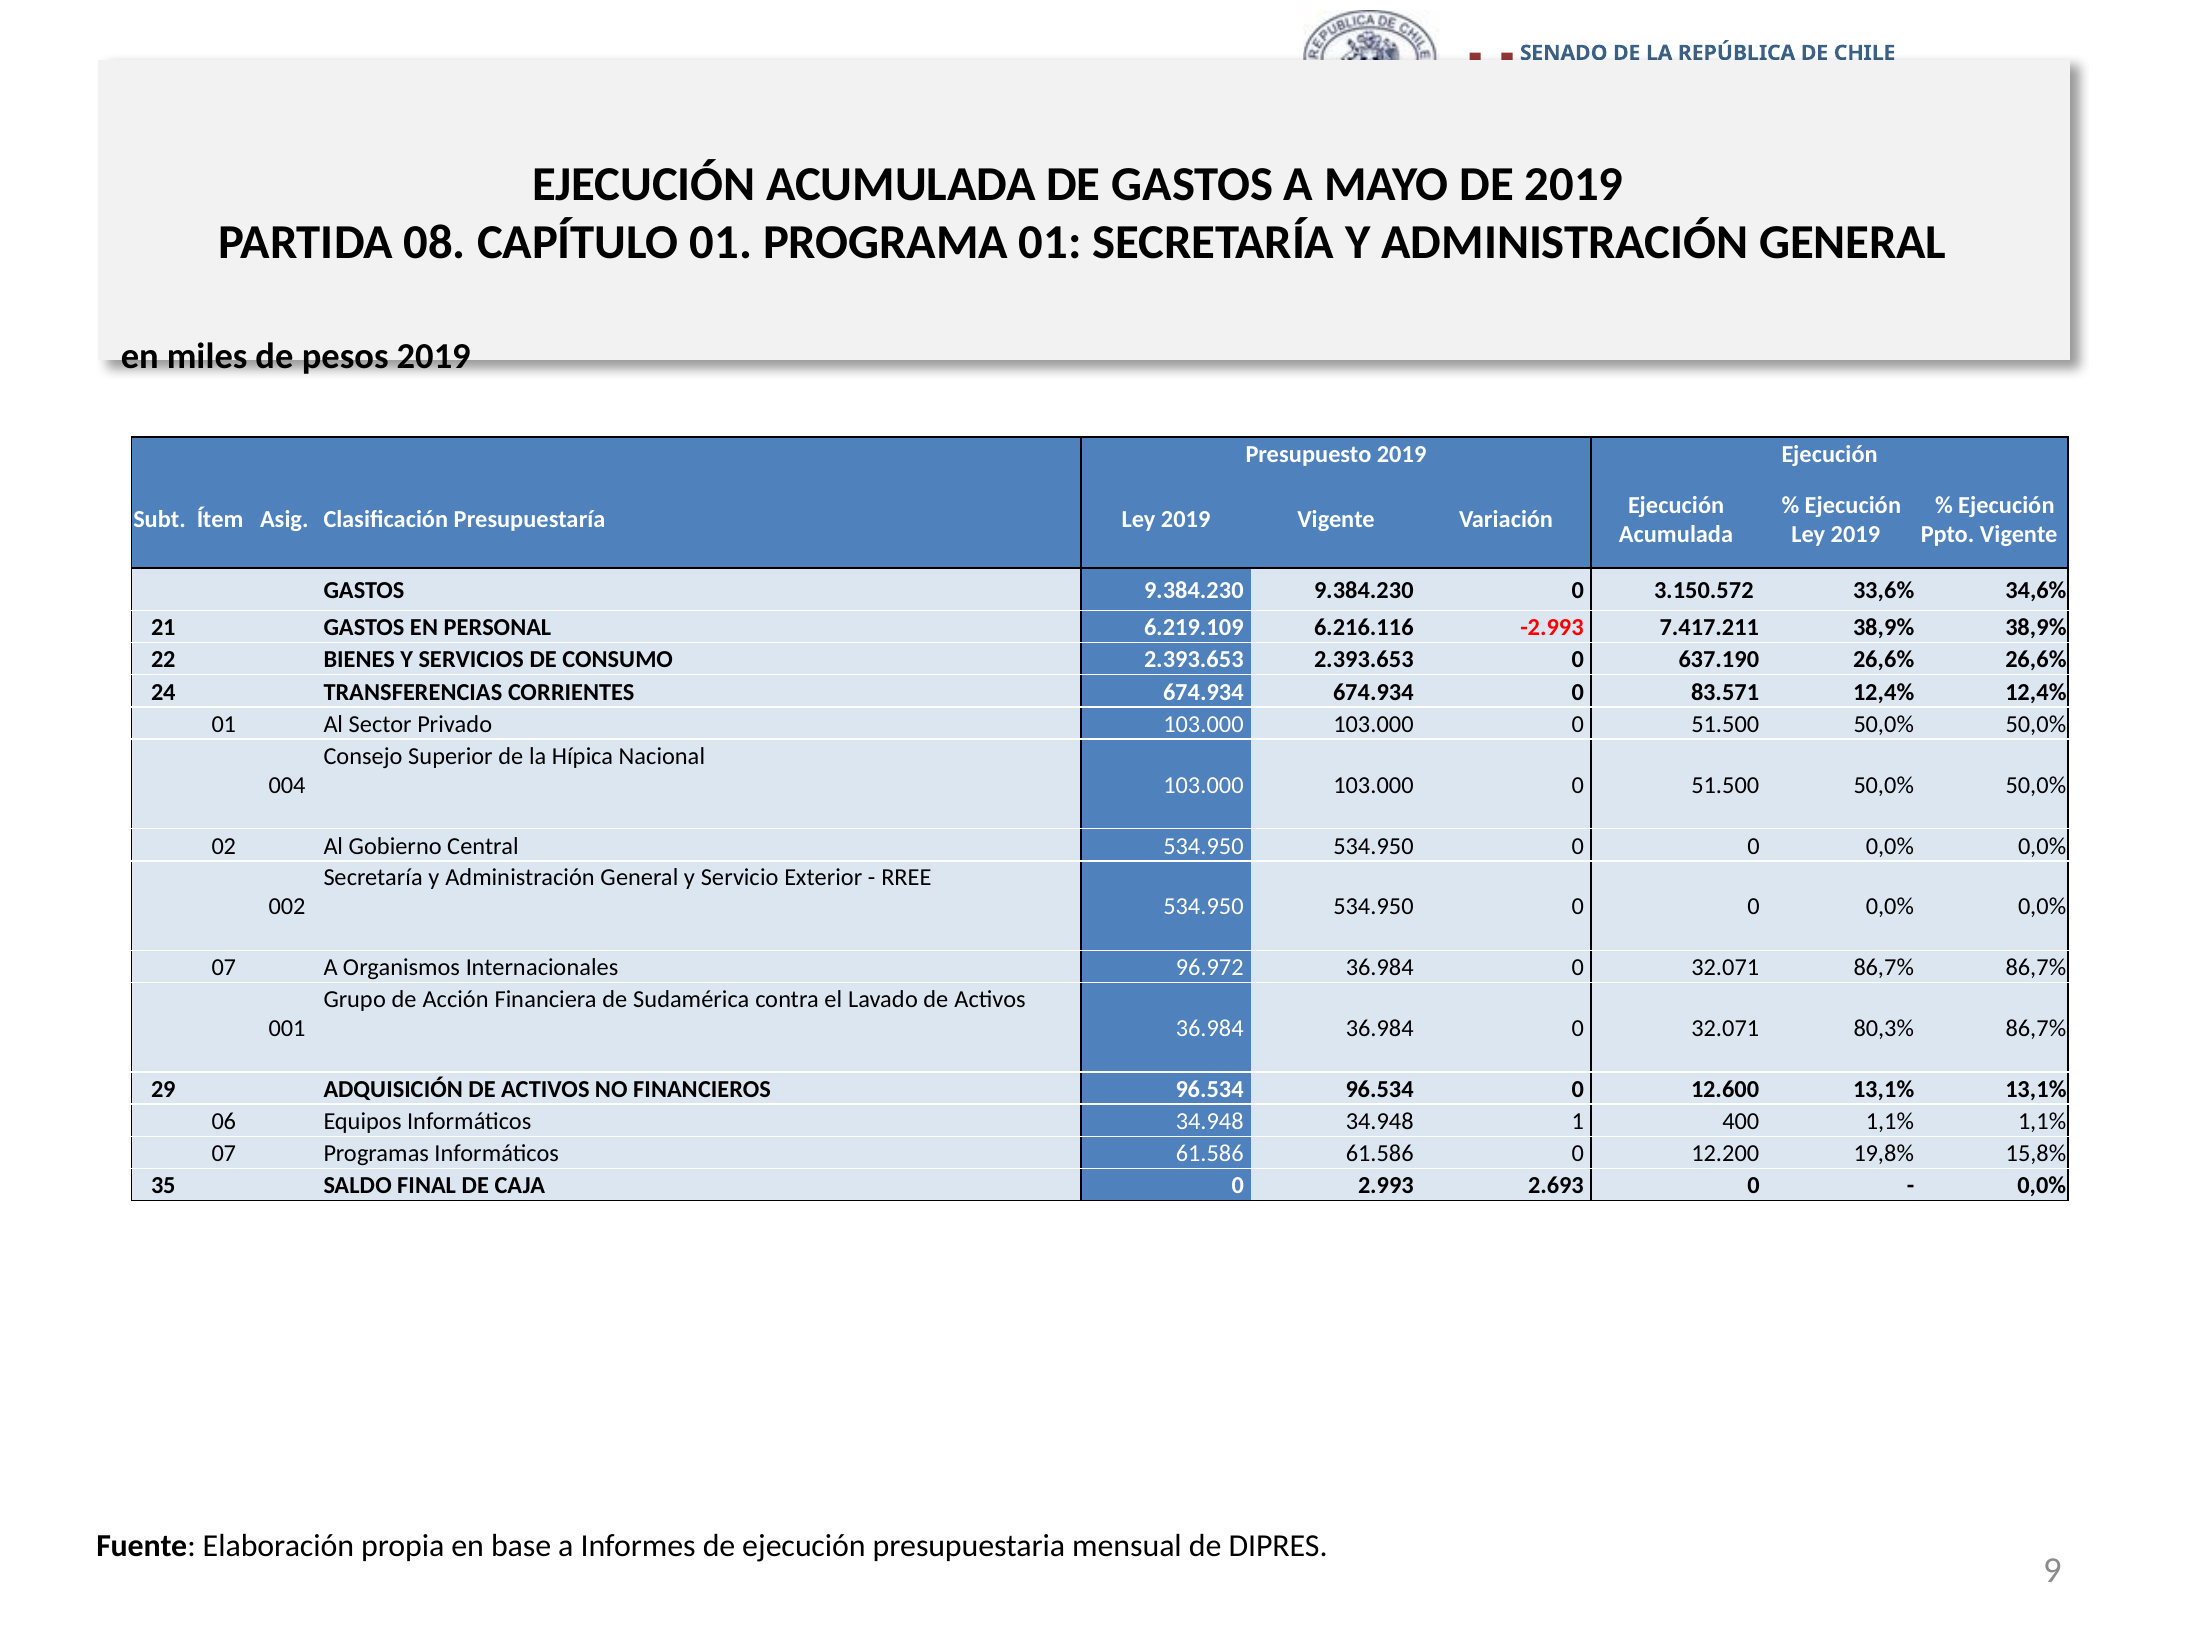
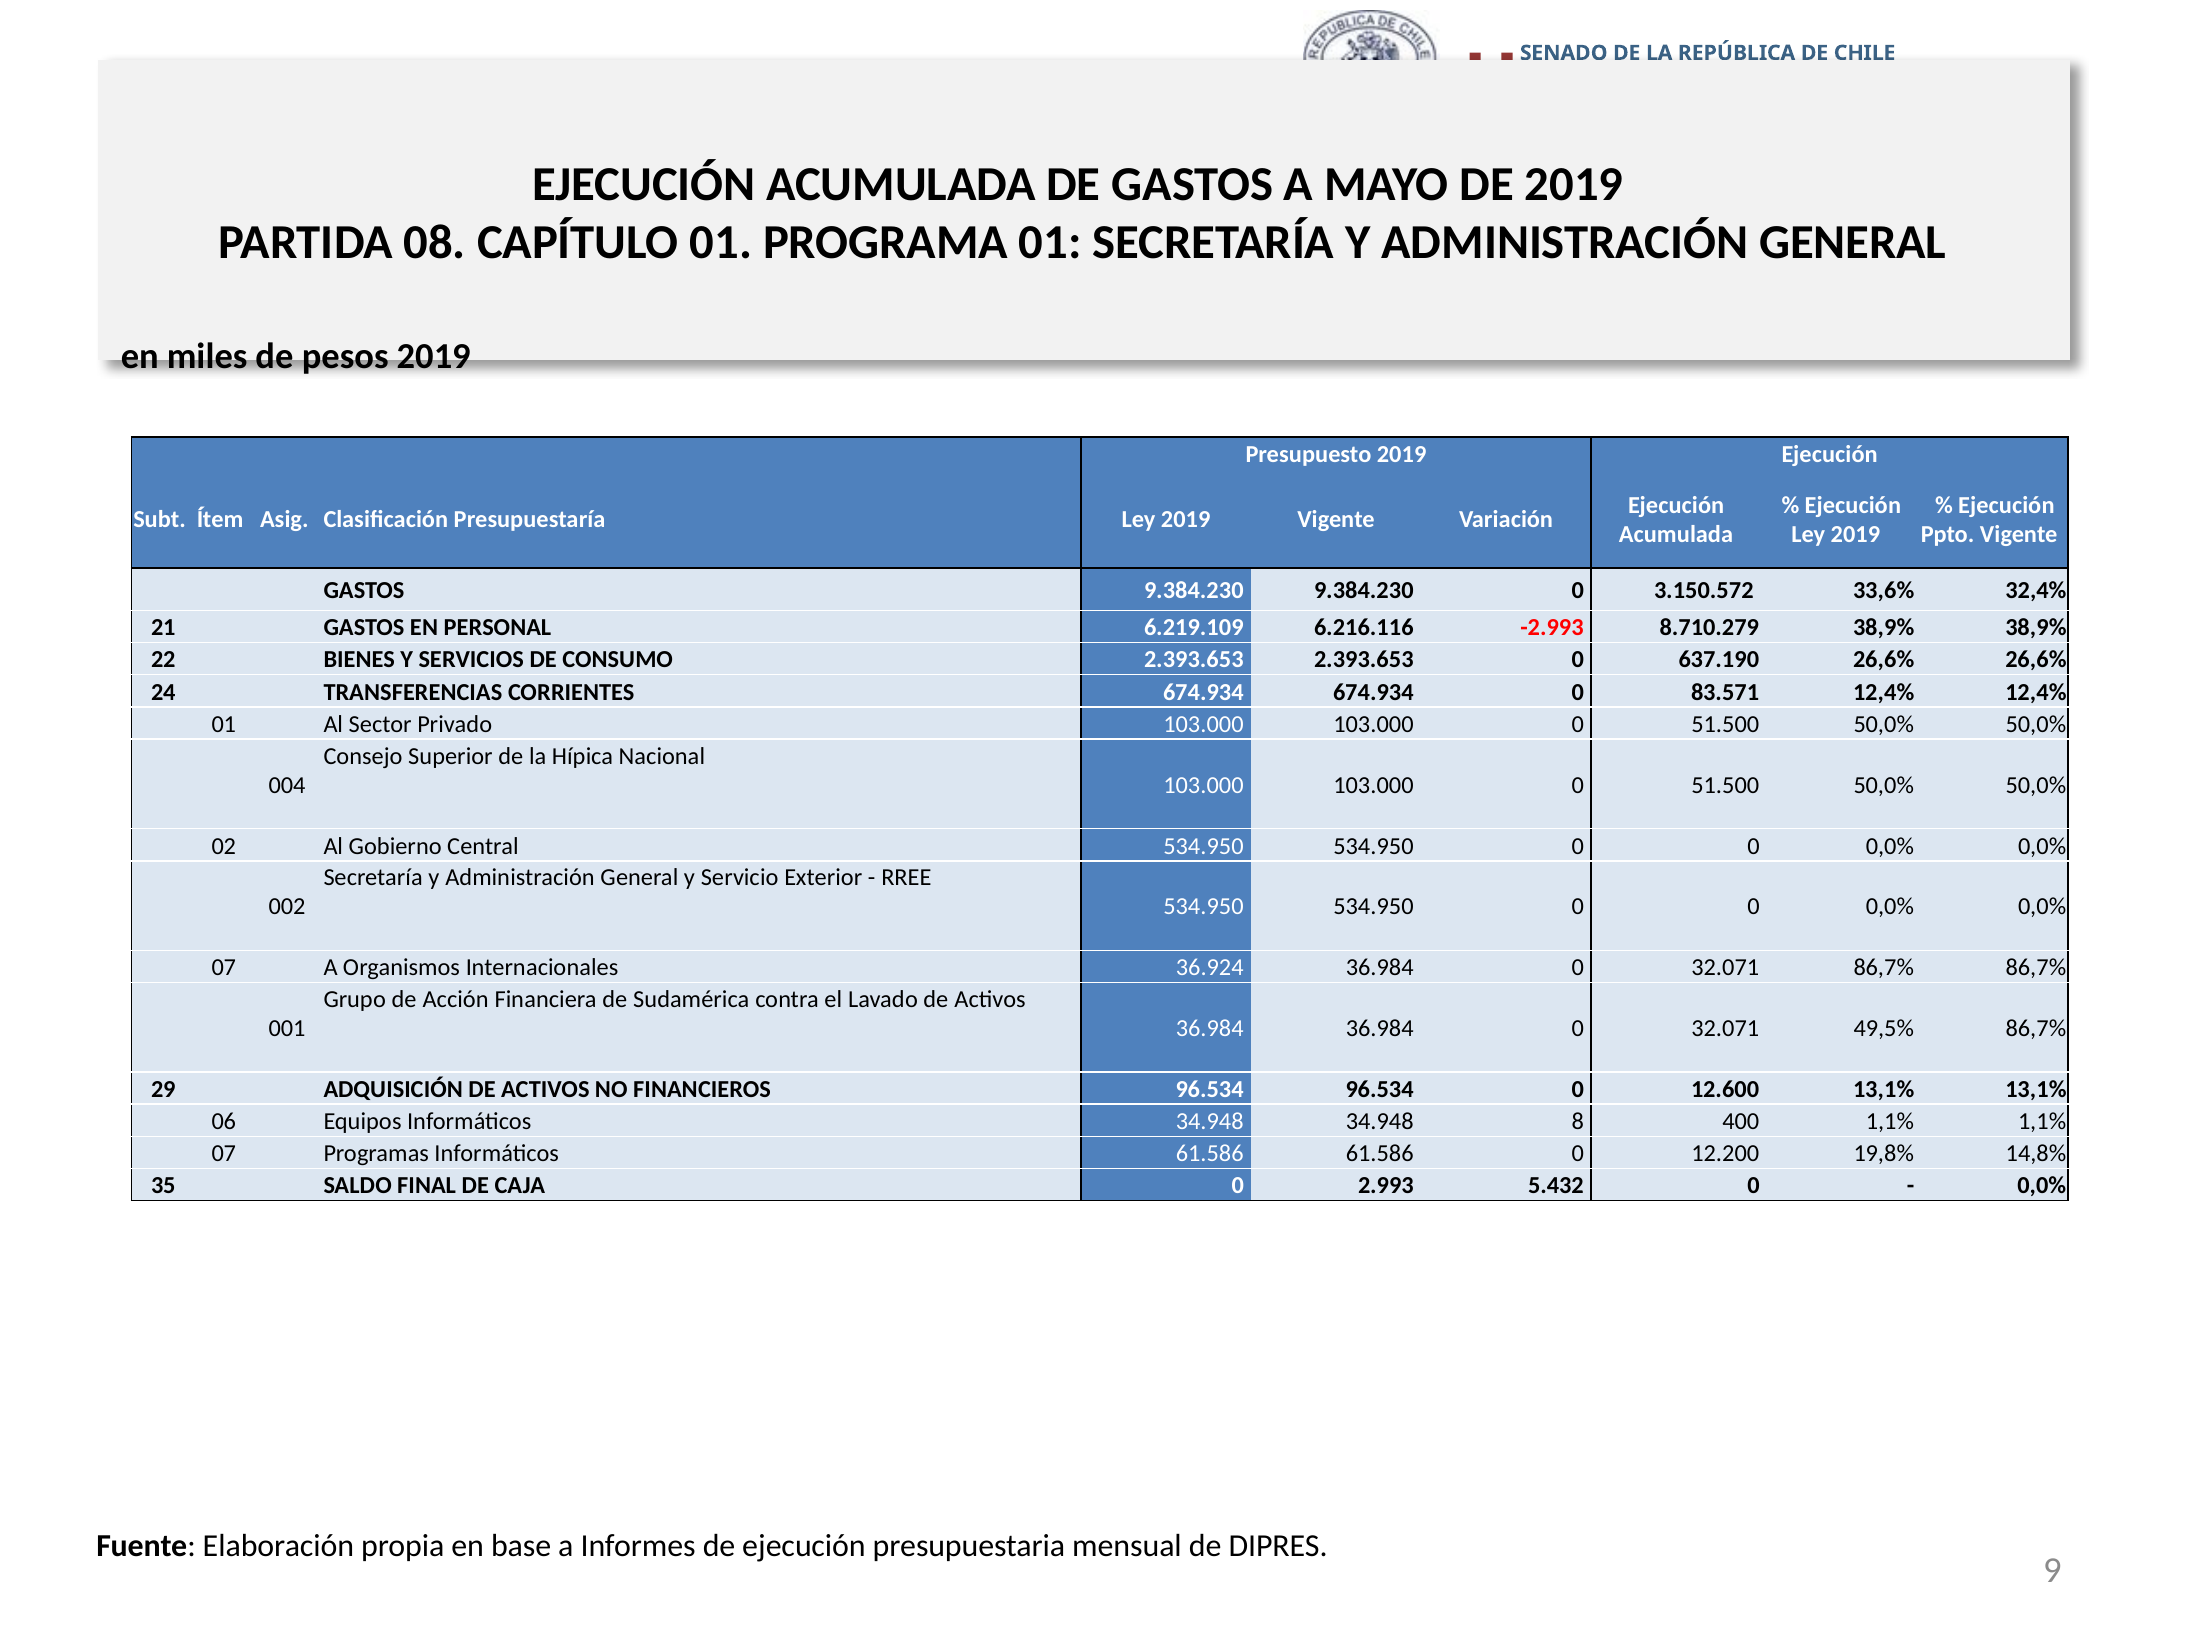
34,6%: 34,6% -> 32,4% (2036, 590)
7.417.211: 7.417.211 -> 8.710.279 (1709, 628)
96.972: 96.972 -> 36.924 (1210, 968)
80,3%: 80,3% -> 49,5% (1884, 1028)
1: 1 -> 8 (1578, 1121)
15,8%: 15,8% -> 14,8% (2036, 1154)
2.693: 2.693 -> 5.432 (1556, 1186)
